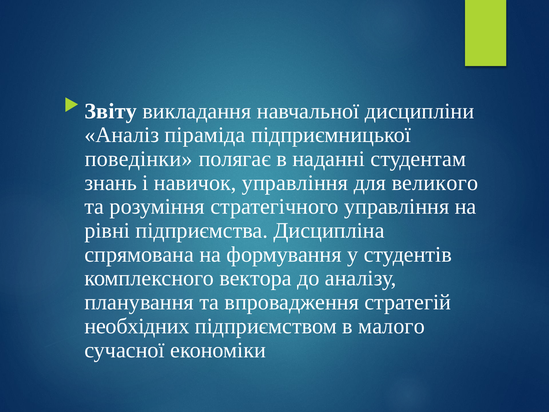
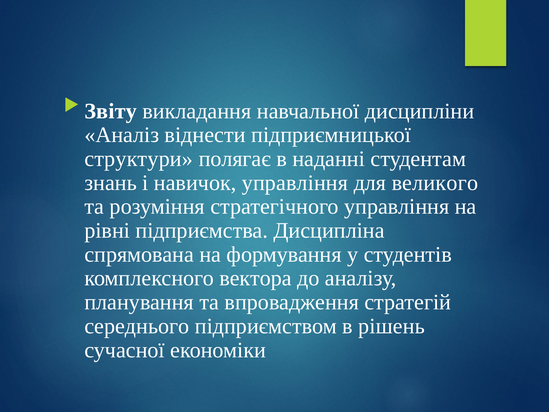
піраміда: піраміда -> віднести (205, 135)
поведінки: поведінки -> структури (139, 159)
необхідних: необхідних -> середнього (137, 326)
малого: малого -> рішень (392, 326)
